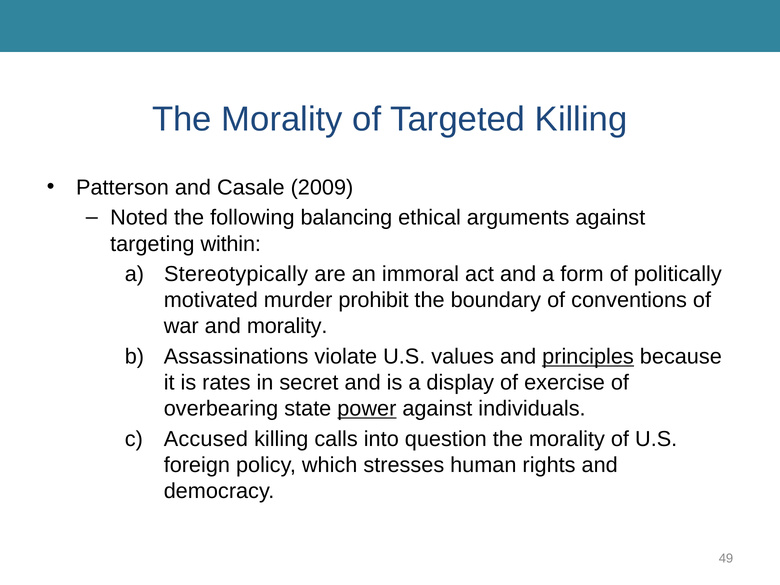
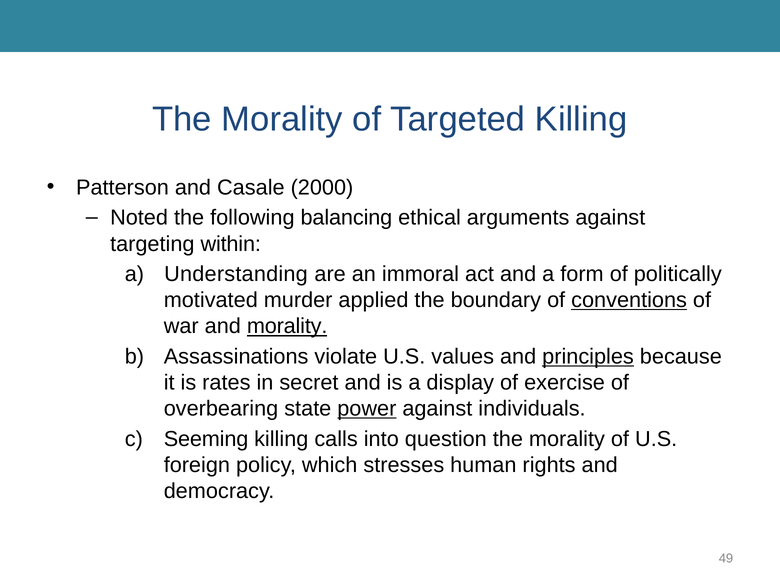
2009: 2009 -> 2000 (322, 187)
Stereotypically: Stereotypically -> Understanding (236, 274)
prohibit: prohibit -> applied (373, 300)
conventions underline: none -> present (629, 300)
morality underline: none -> present (287, 326)
Accused: Accused -> Seeming (206, 439)
